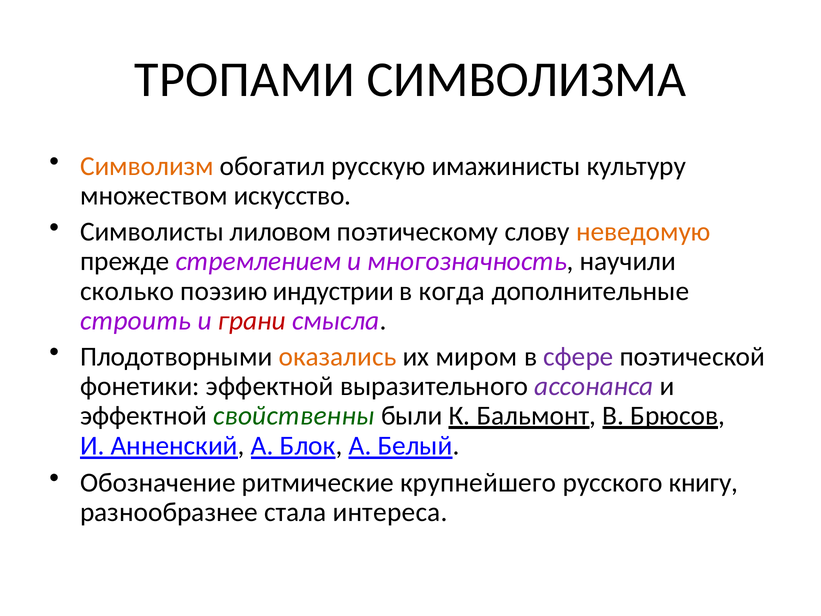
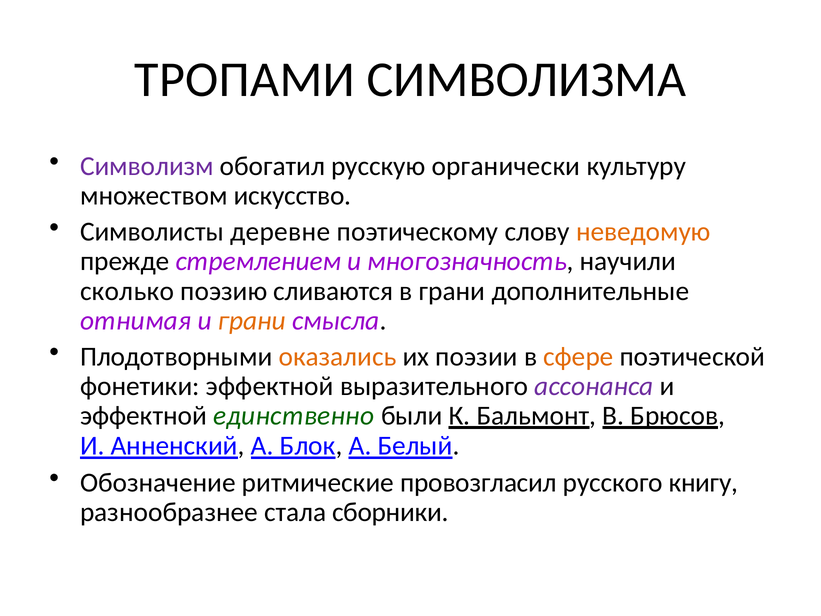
Символизм colour: orange -> purple (147, 166)
имажинисты: имажинисты -> органически (506, 166)
лиловом: лиловом -> деревне (280, 232)
индустрии: индустрии -> сливаются (333, 291)
в когда: когда -> грани (452, 291)
строить: строить -> отнимая (136, 320)
грани colour: red -> orange (252, 320)
миром: миром -> поэзии (477, 357)
сфере colour: purple -> orange (578, 357)
свойственны: свойственны -> единственно (294, 416)
крупнейшего: крупнейшего -> провозгласил (478, 482)
интереса: интереса -> сборники (390, 512)
